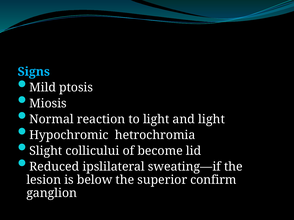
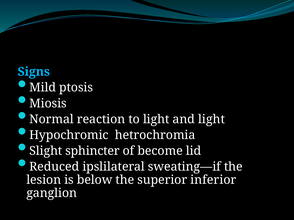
collicului: collicului -> sphincter (93, 151)
confirm: confirm -> inferior (213, 180)
